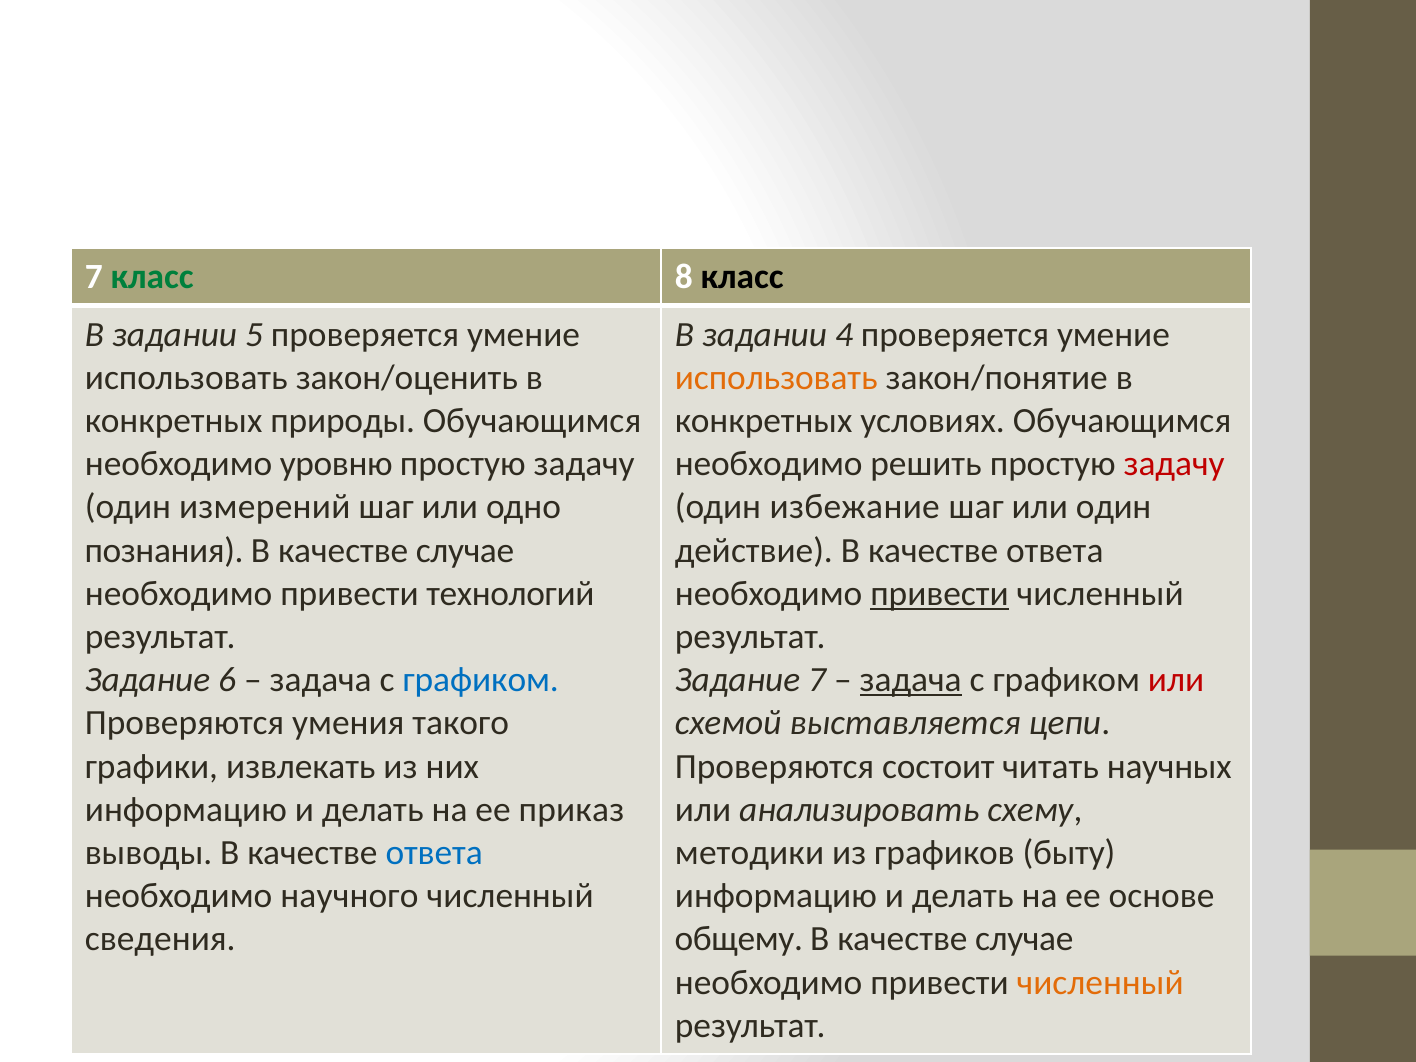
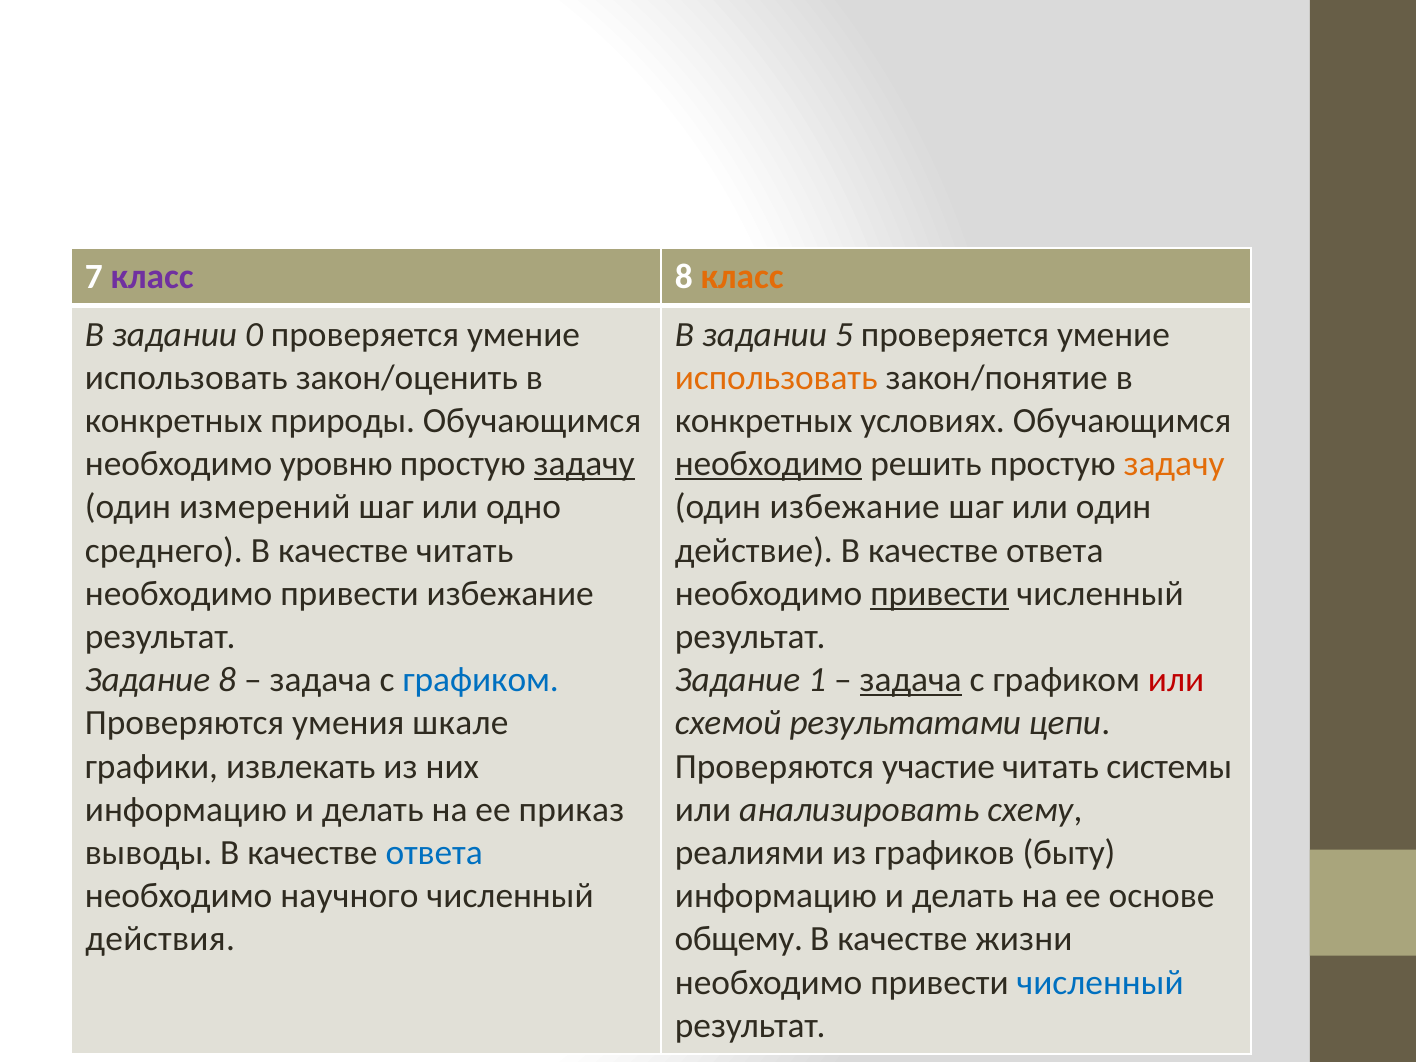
класс colour: green -> purple (152, 277)
класс colour: black -> orange (742, 277)
5: 5 -> 0 (254, 334)
4: 4 -> 5 (844, 334)
задачу underline: none -> present (584, 464)
необходимо underline: none -> present (769, 464)
задачу colour: red -> orange (1174, 464)
познания: познания -> среднего (164, 550)
случае: случае -> читать (465, 550)
привести технологий: технологий -> избежание (510, 594)
Задание 6: 6 -> 8 (227, 680)
Задание 7: 7 -> 1 (817, 680)
такого: такого -> шкале (461, 723)
выставляется: выставляется -> результатами (905, 723)
состоит: состоит -> участие (938, 766)
научных: научных -> системы (1169, 766)
методики: методики -> реалиями (750, 853)
сведения: сведения -> действия (160, 939)
случае: случае -> жизни (1024, 939)
численный colour: orange -> blue (1100, 982)
